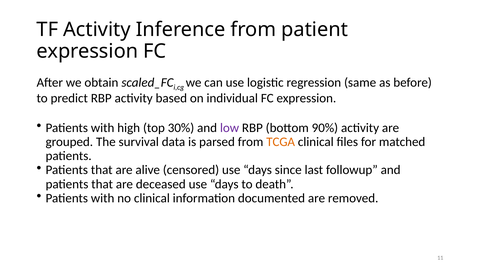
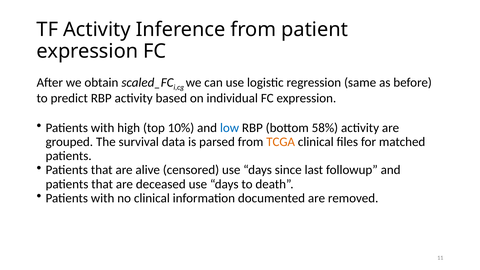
30%: 30% -> 10% (181, 128)
low colour: purple -> blue (230, 128)
90%: 90% -> 58% (325, 128)
